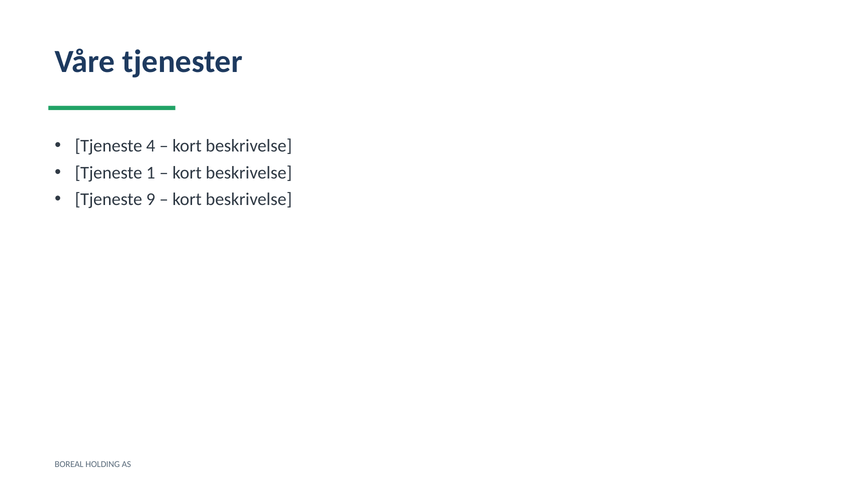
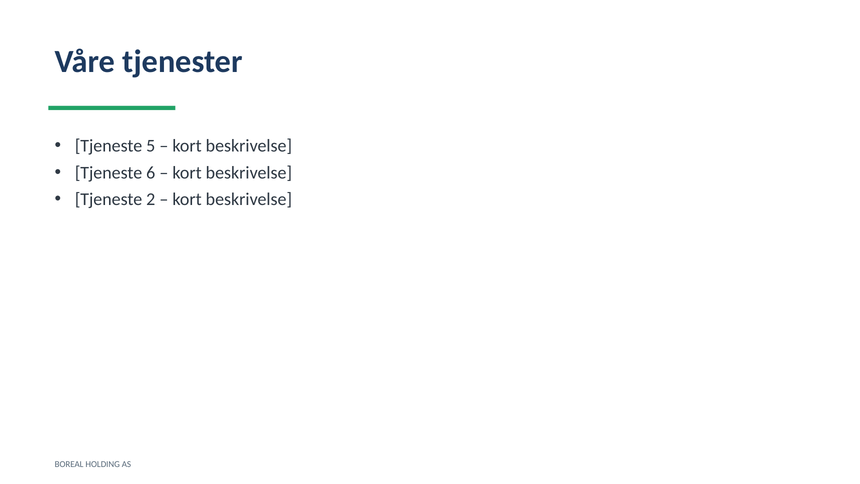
4: 4 -> 5 (151, 146)
1: 1 -> 6 (151, 173)
9: 9 -> 2 (151, 199)
